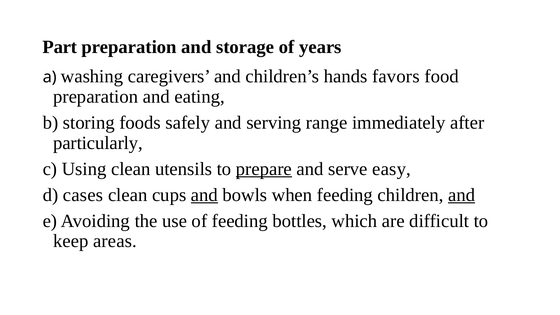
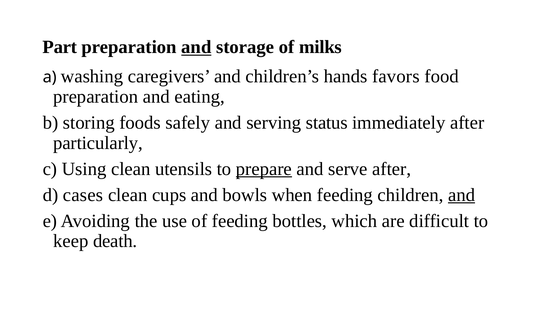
and underline: none -> present (196, 47)
years: years -> milks (320, 47)
range: range -> status (327, 123)
serve easy: easy -> after (392, 169)
and underline: present -> none (204, 195)
areas: areas -> death (115, 241)
